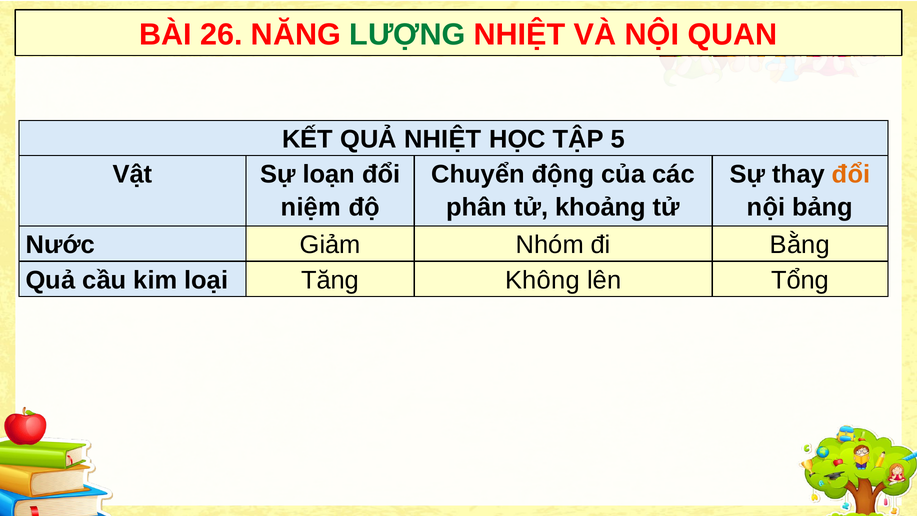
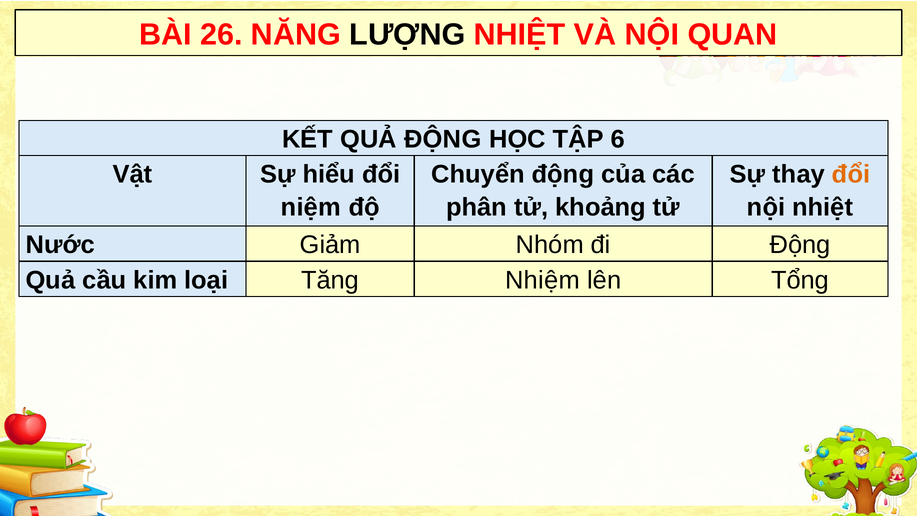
LƯỢNG colour: green -> black (407, 35)
QUẢ NHIỆT: NHIỆT -> ĐỘNG (443, 139)
5: 5 -> 6 (618, 139)
loạn: loạn -> hiểu (329, 174)
nội bảng: bảng -> nhiệt (823, 207)
đi Bằng: Bằng -> Động (800, 245)
Không: Không -> Nhiệm (542, 280)
